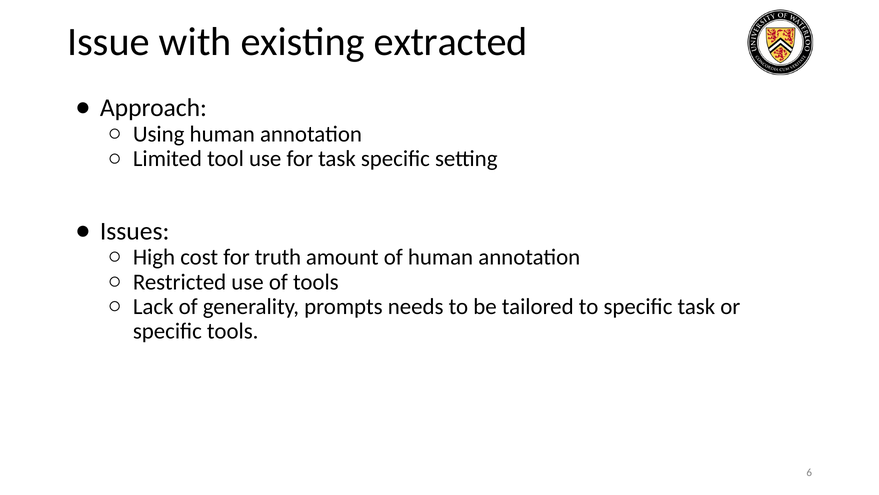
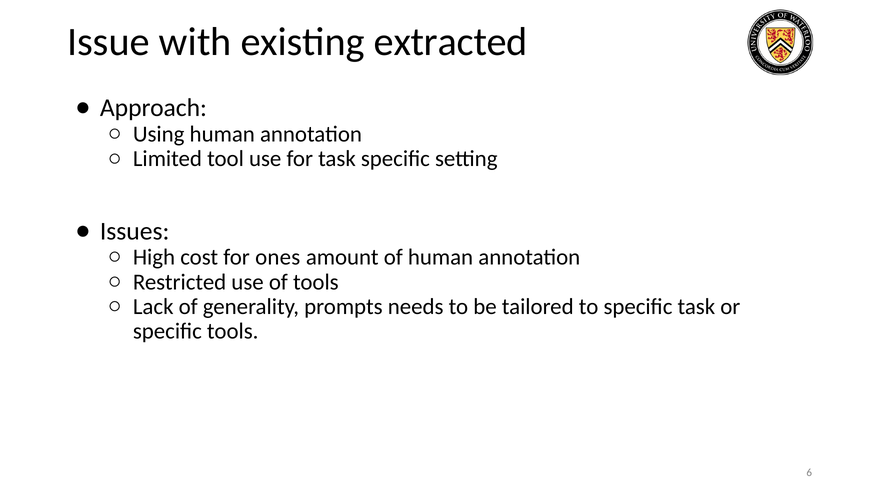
truth: truth -> ones (278, 257)
